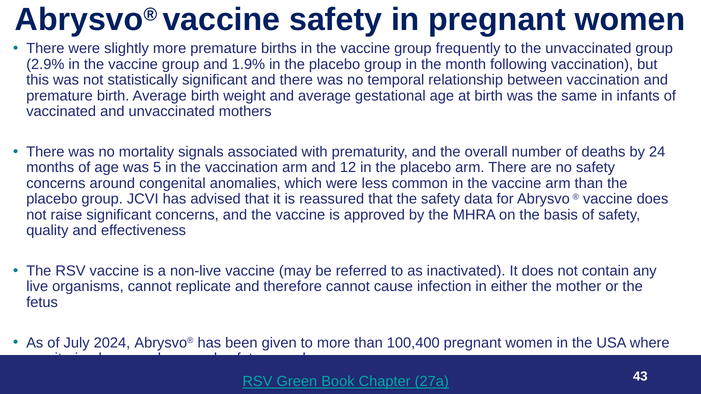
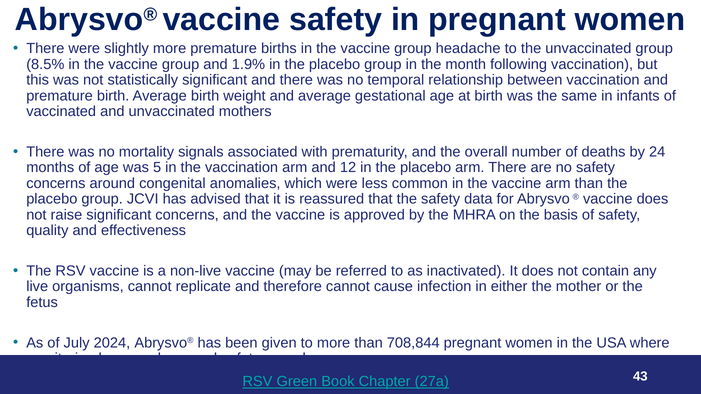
frequently: frequently -> headache (468, 48)
2.9%: 2.9% -> 8.5% (45, 64)
100,400: 100,400 -> 708,844 (413, 343)
